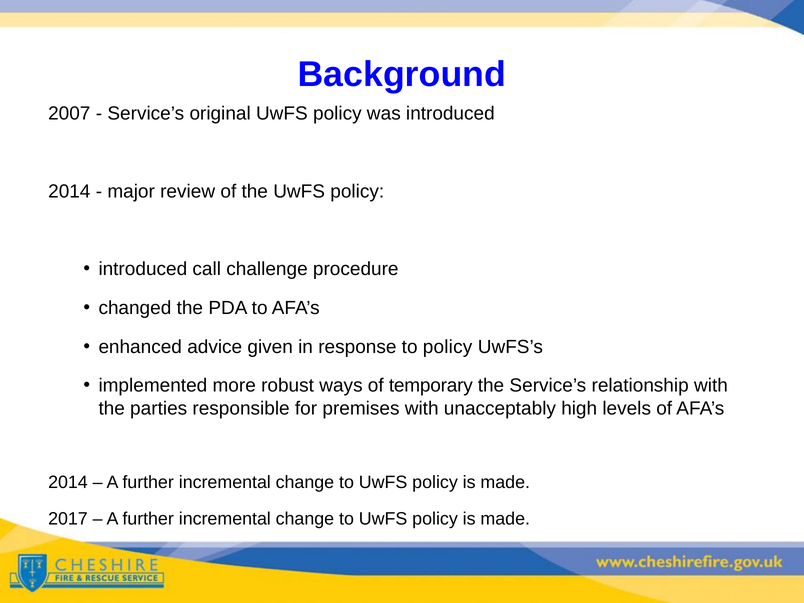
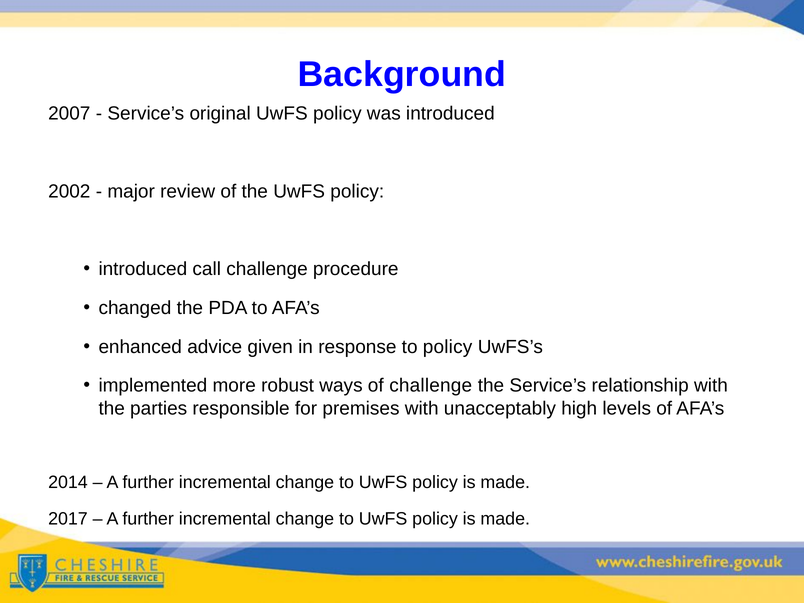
2014: 2014 -> 2002 (69, 191)
of temporary: temporary -> challenge (431, 386)
